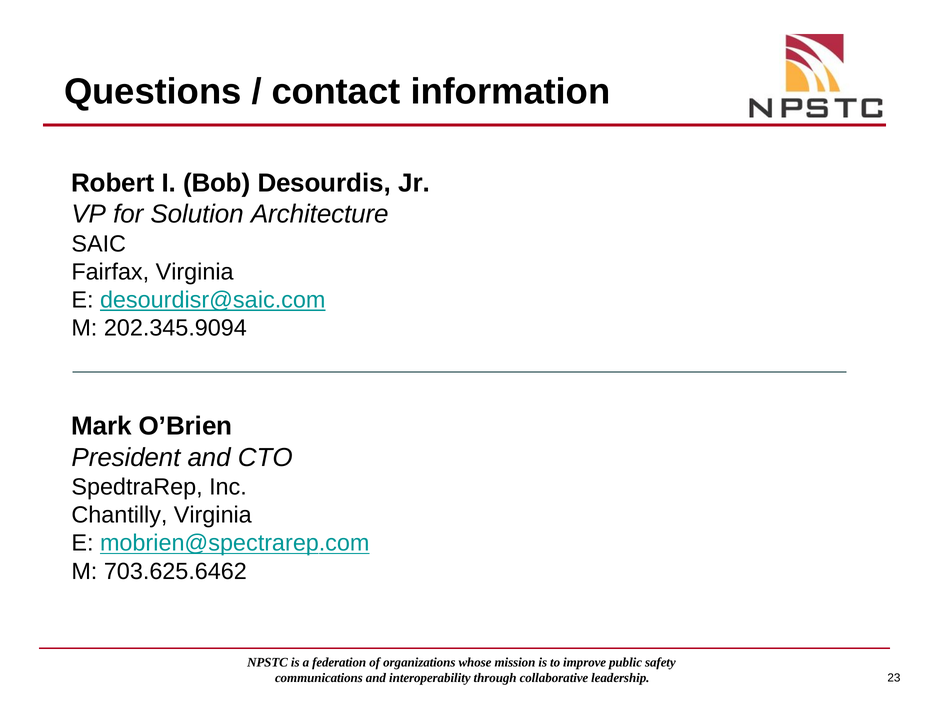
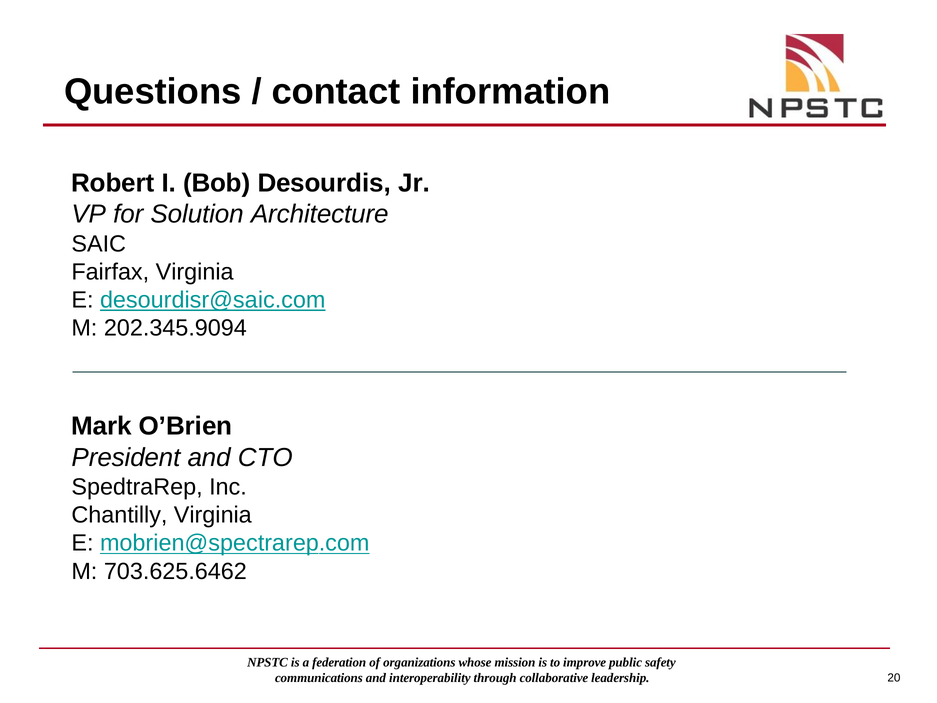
23: 23 -> 20 (894, 678)
